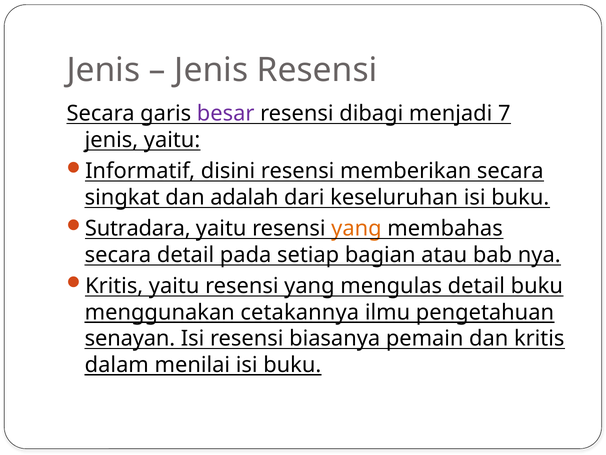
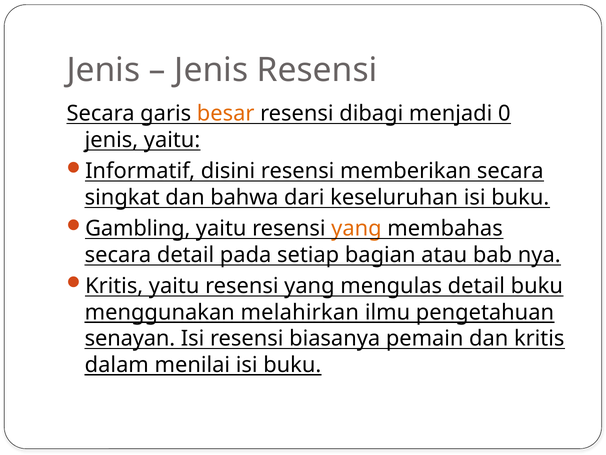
besar colour: purple -> orange (226, 114)
7: 7 -> 0 (504, 114)
adalah: adalah -> bahwa (244, 197)
Sutradara: Sutradara -> Gambling (138, 228)
cetakannya: cetakannya -> melahirkan (300, 312)
